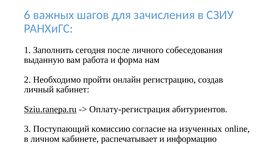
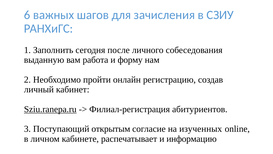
форма: форма -> форму (130, 60)
Оплату-регистрация: Оплату-регистрация -> Филиал-регистрация (130, 109)
комиссию: комиссию -> открытым (111, 129)
